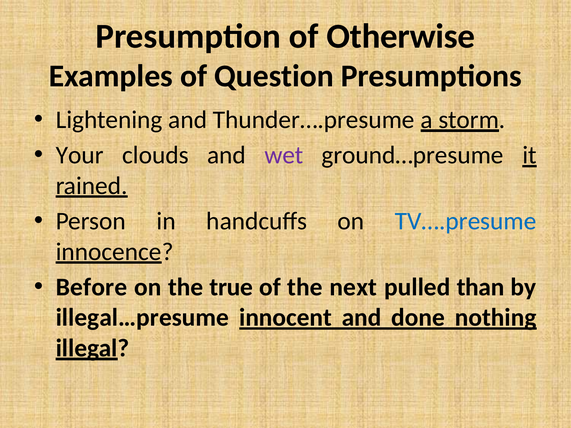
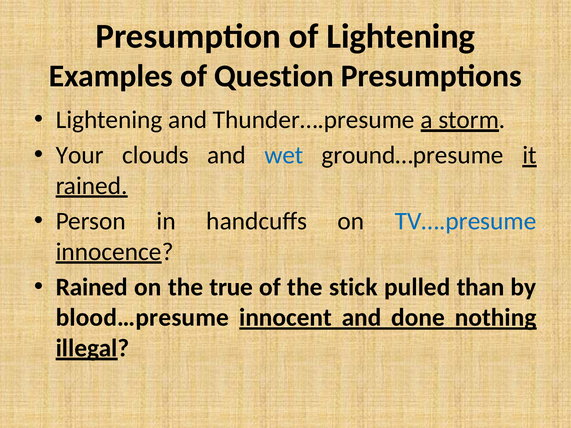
of Otherwise: Otherwise -> Lightening (401, 36)
wet colour: purple -> blue (284, 155)
Before: Before -> Rained (92, 287)
next: next -> stick (353, 287)
illegal…presume: illegal…presume -> blood…presume (142, 318)
